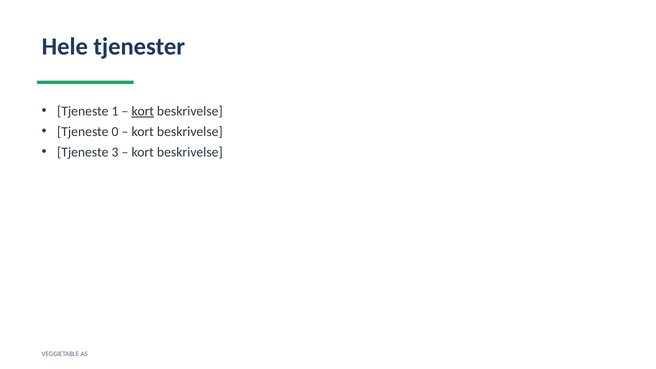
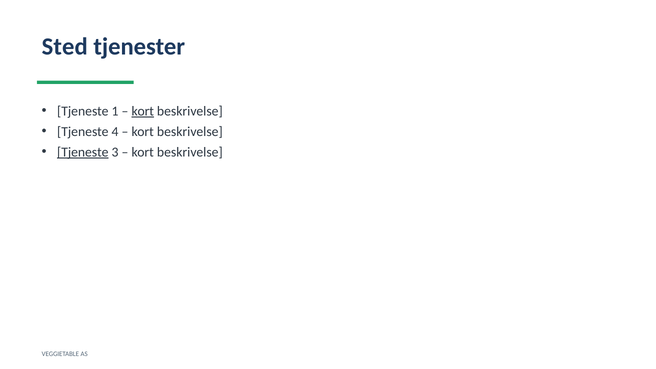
Hele: Hele -> Sted (65, 47)
0: 0 -> 4 (115, 132)
Tjeneste underline: none -> present (83, 152)
